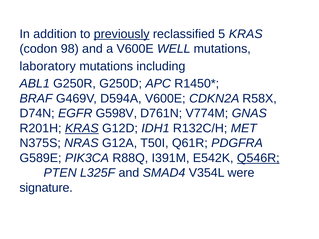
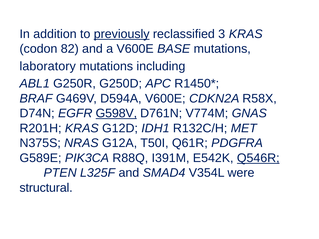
5: 5 -> 3 (222, 34)
98: 98 -> 82 (70, 49)
WELL: WELL -> BASE (174, 49)
G598V underline: none -> present (116, 114)
KRAS underline: present -> none (82, 128)
signature: signature -> structural (46, 188)
